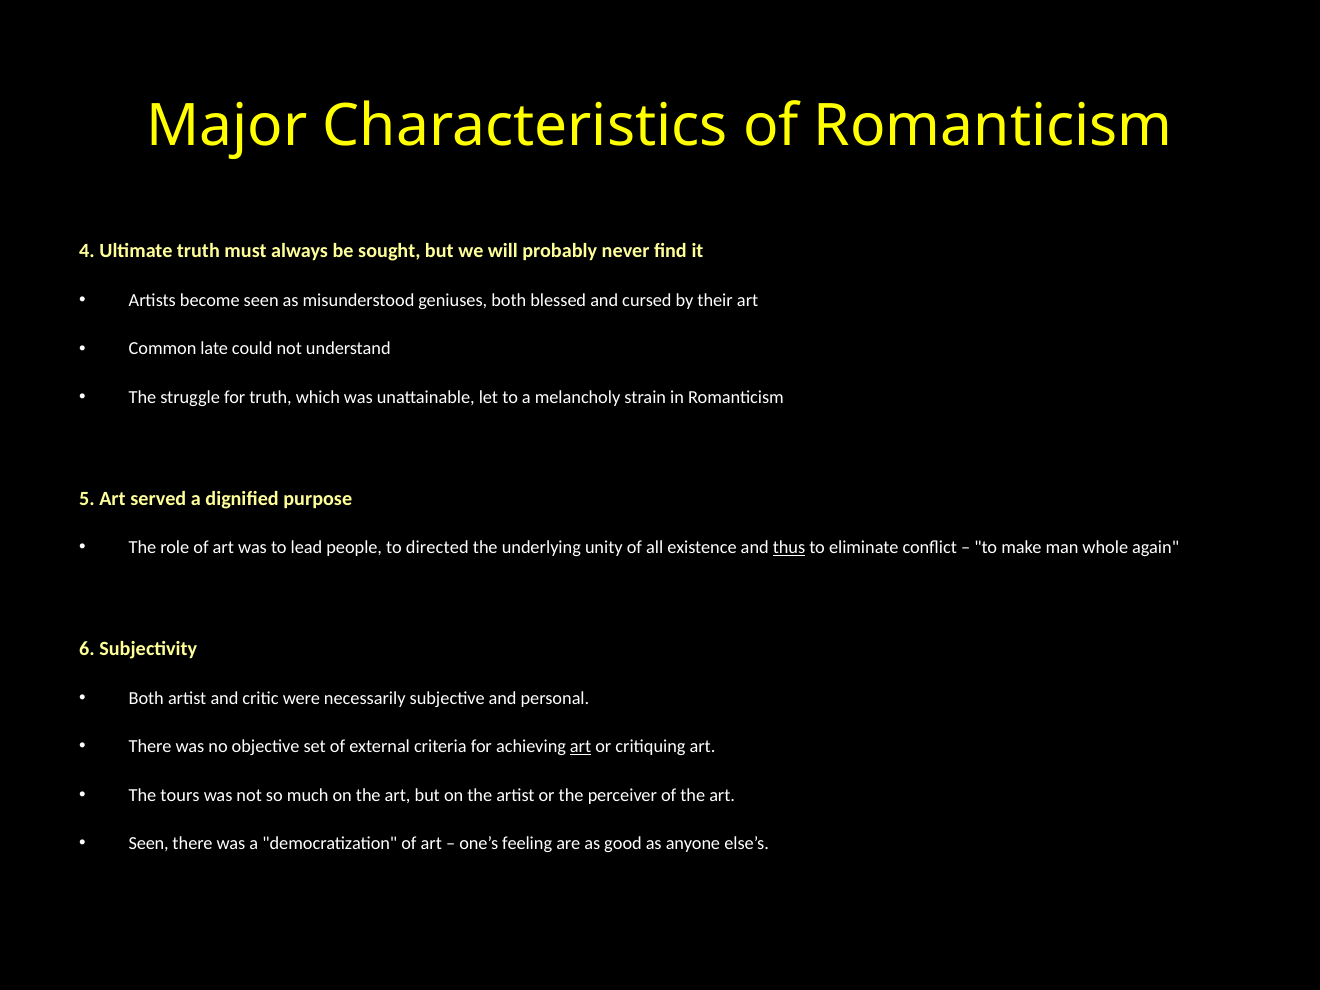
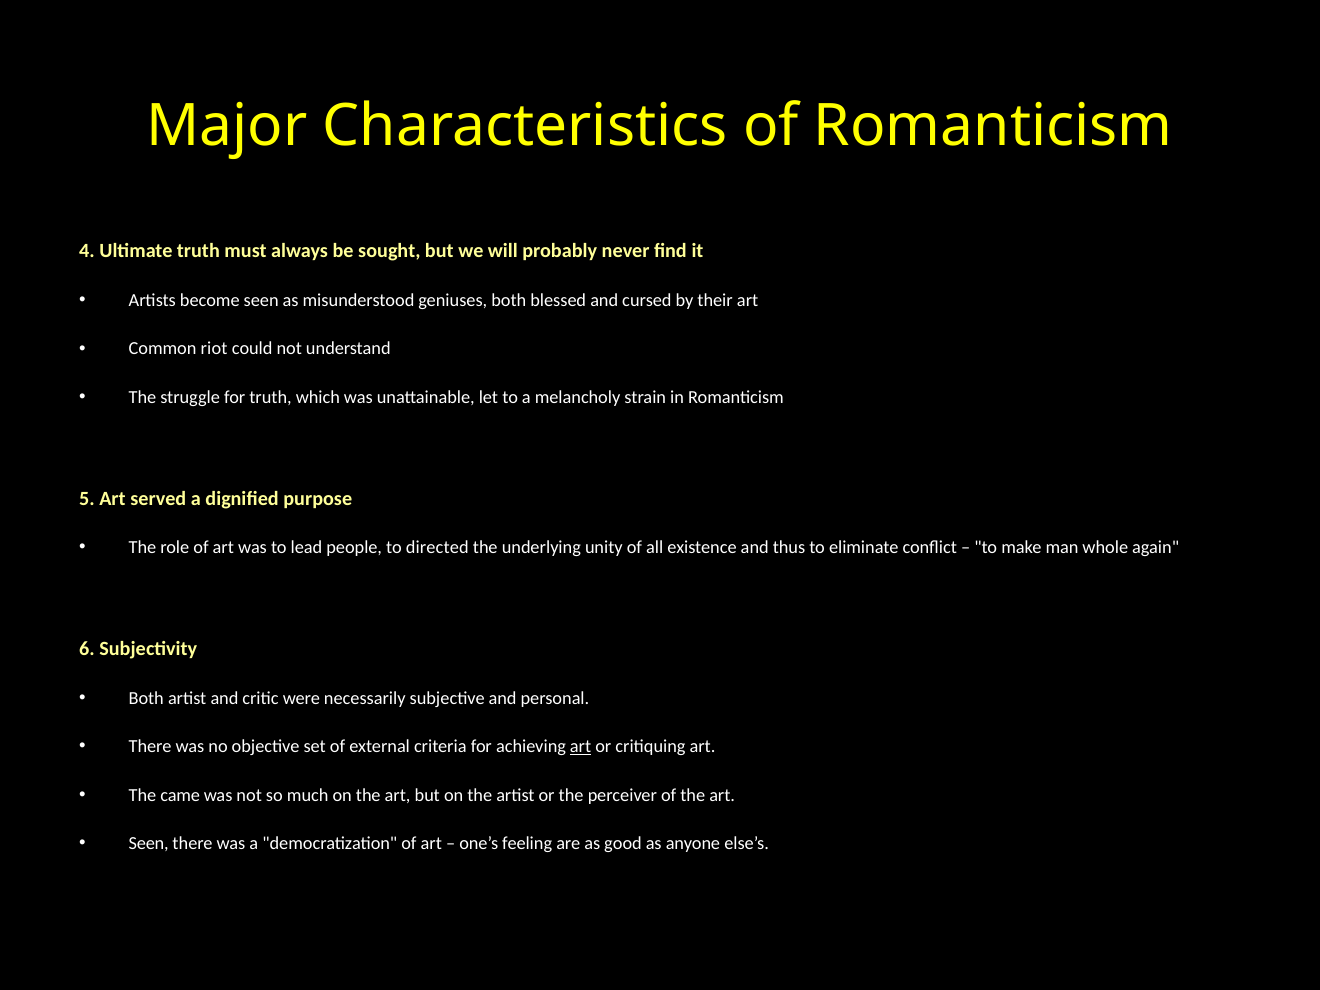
late: late -> riot (214, 349)
thus underline: present -> none (789, 548)
tours: tours -> came (180, 795)
